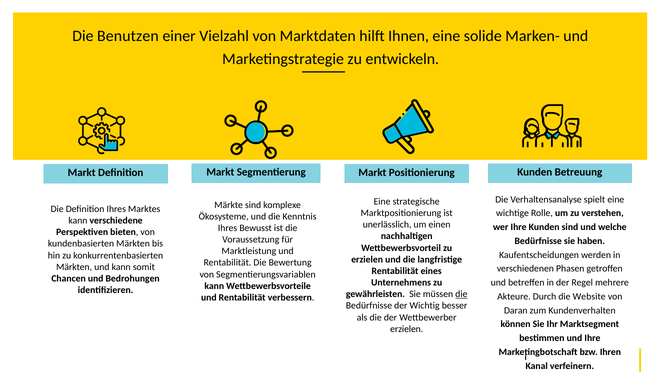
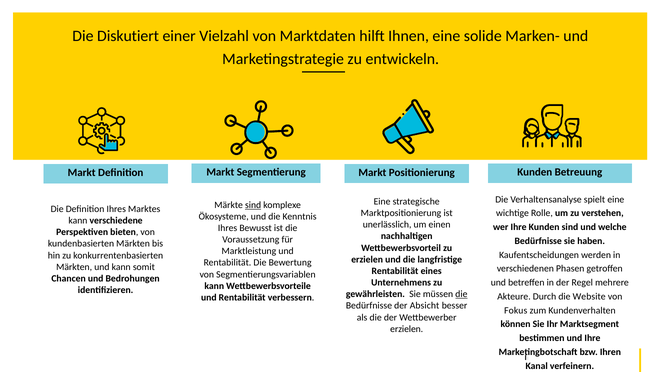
Benutzen: Benutzen -> Diskutiert (128, 36)
sind underline: none -> present (253, 205)
Wichtig: Wichtig -> Absicht (425, 306)
Daran: Daran -> Fokus (516, 310)
